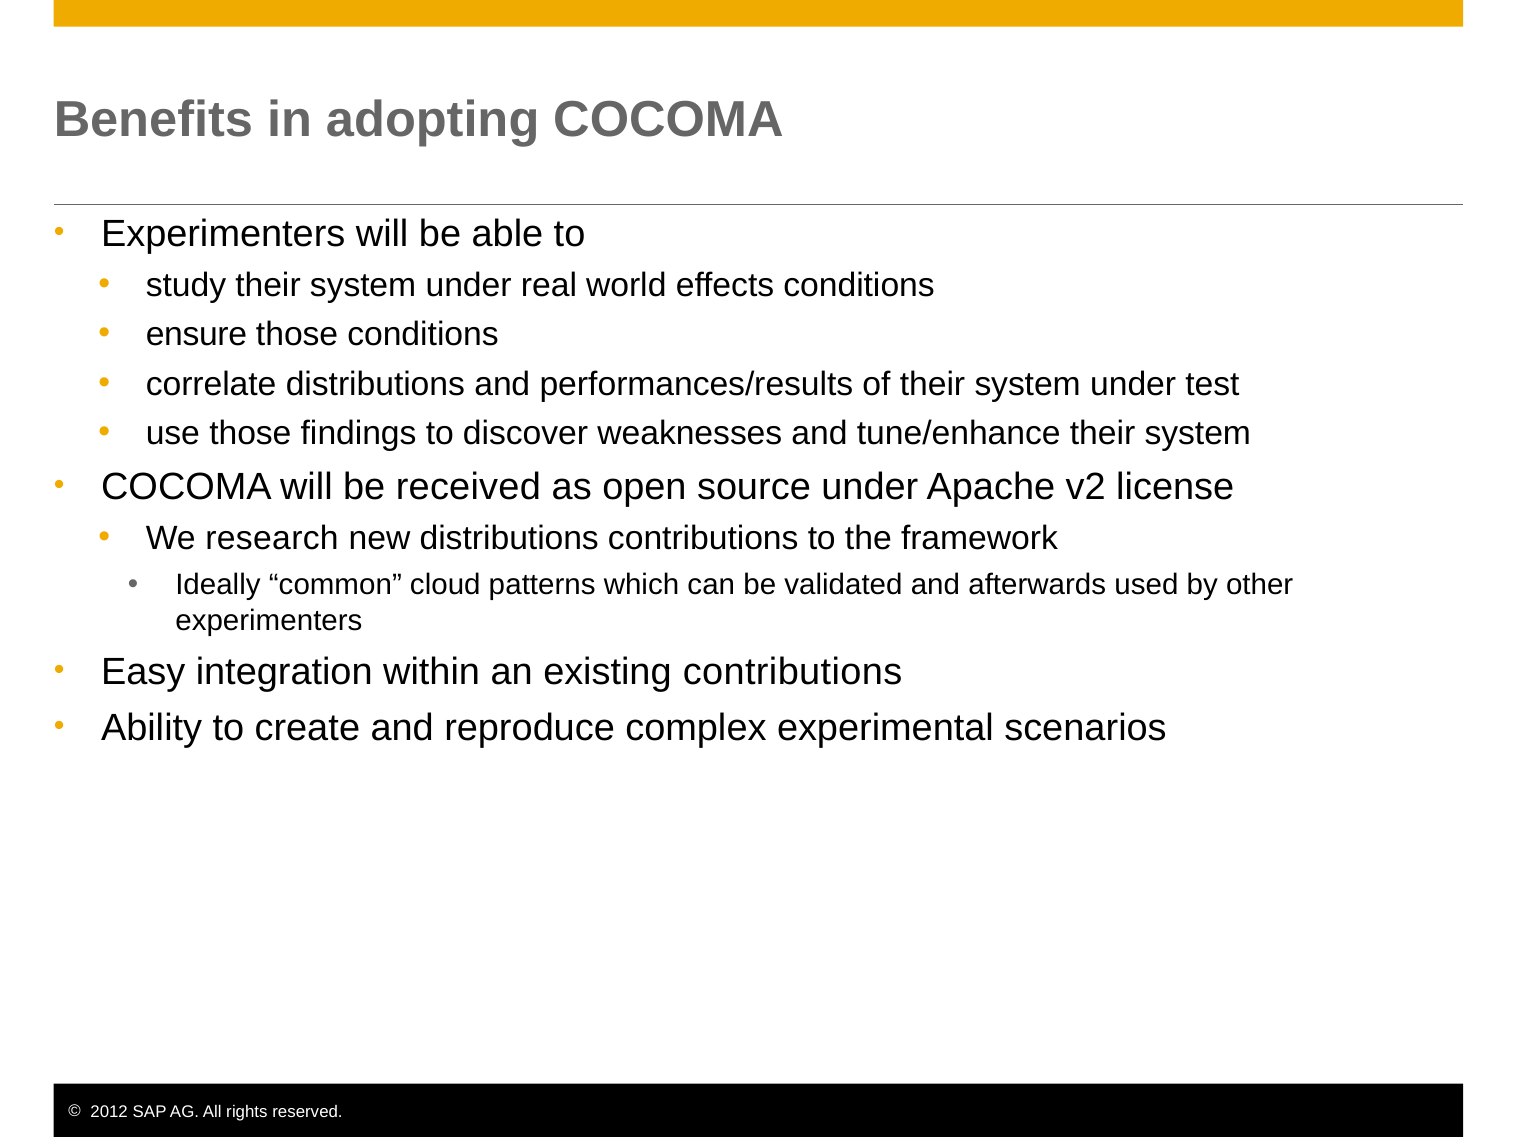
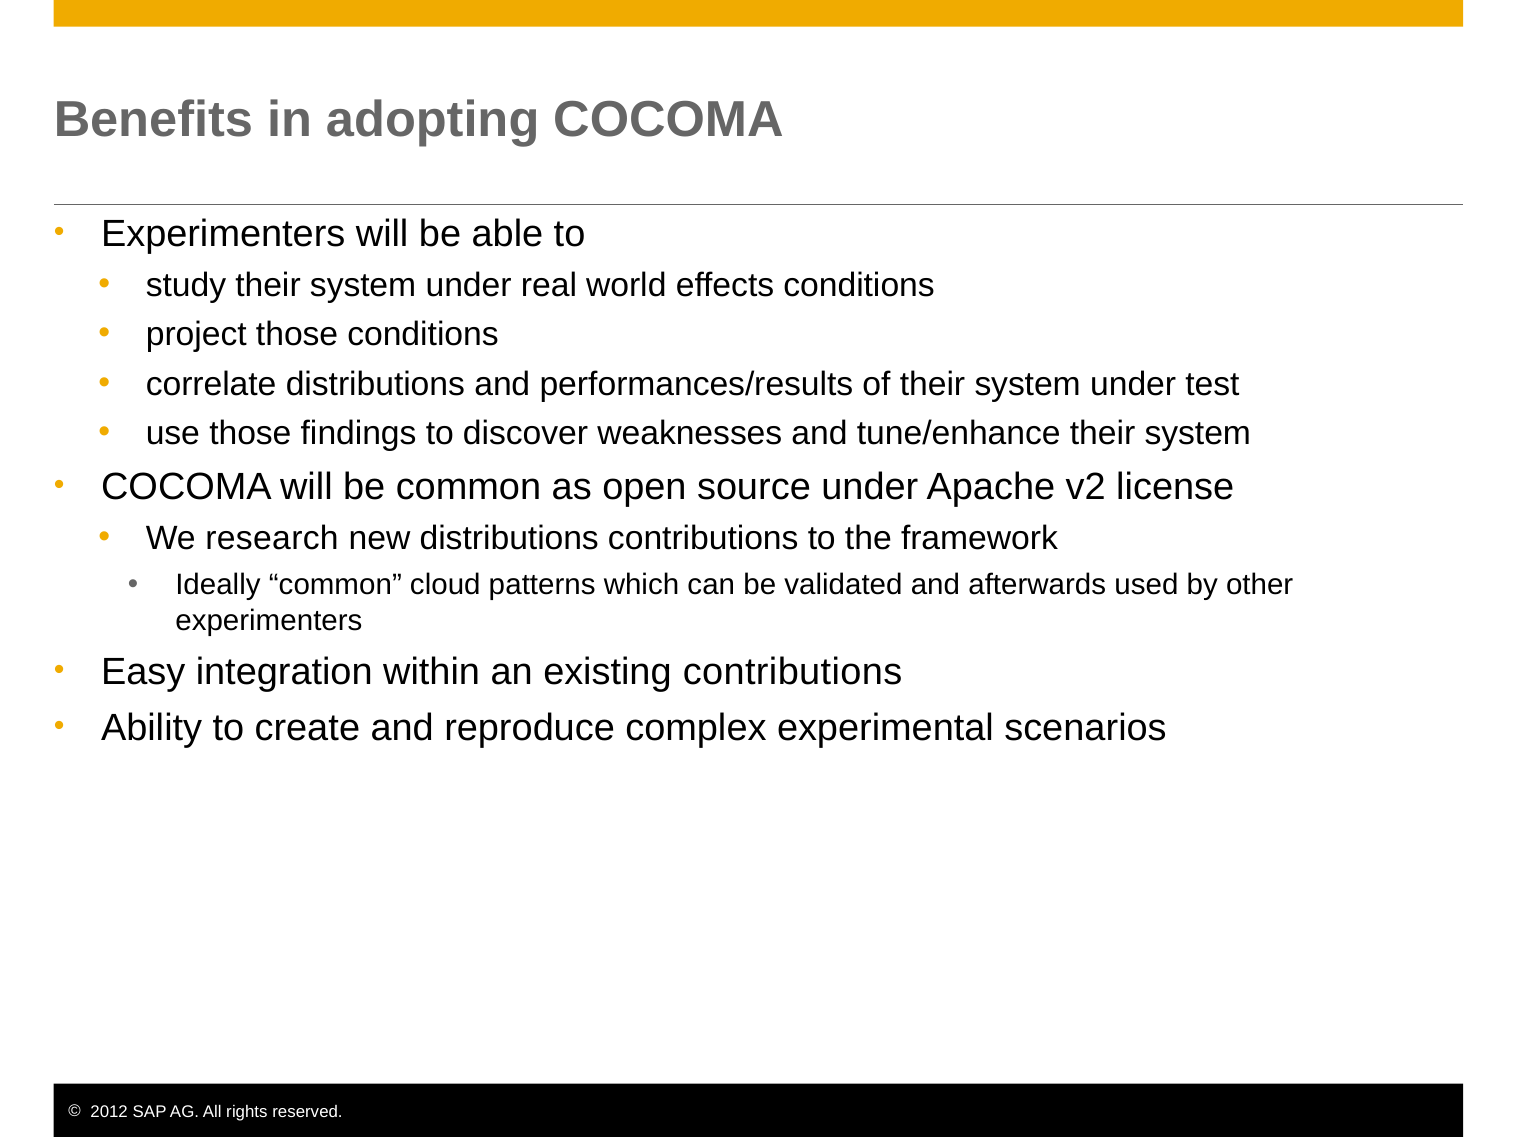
ensure: ensure -> project (196, 335)
be received: received -> common (468, 487)
